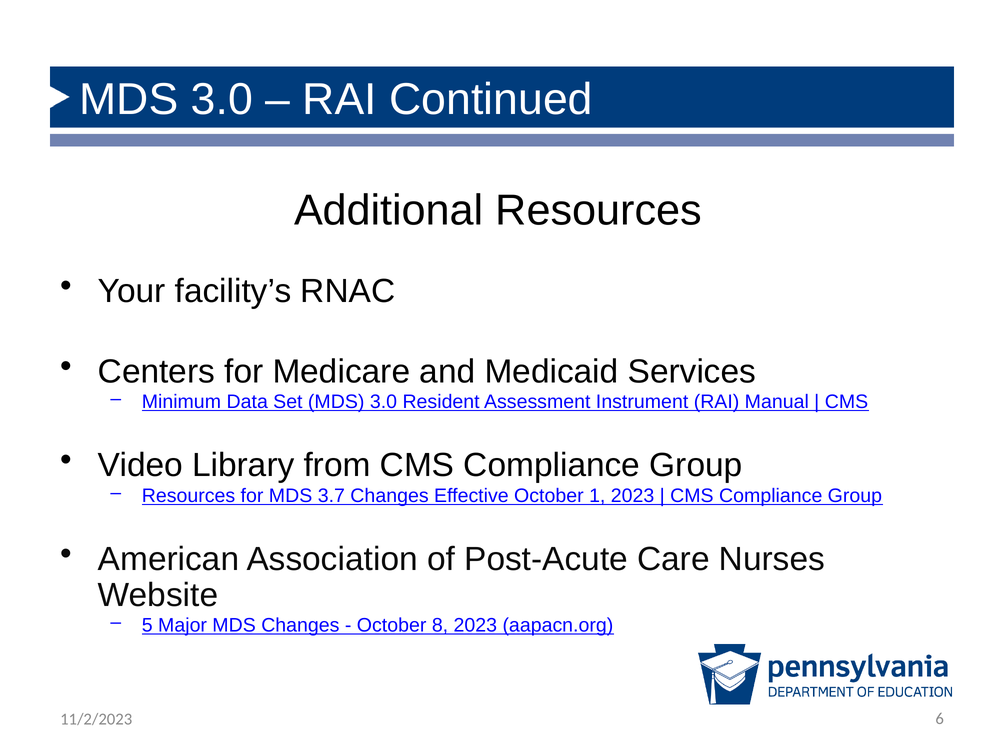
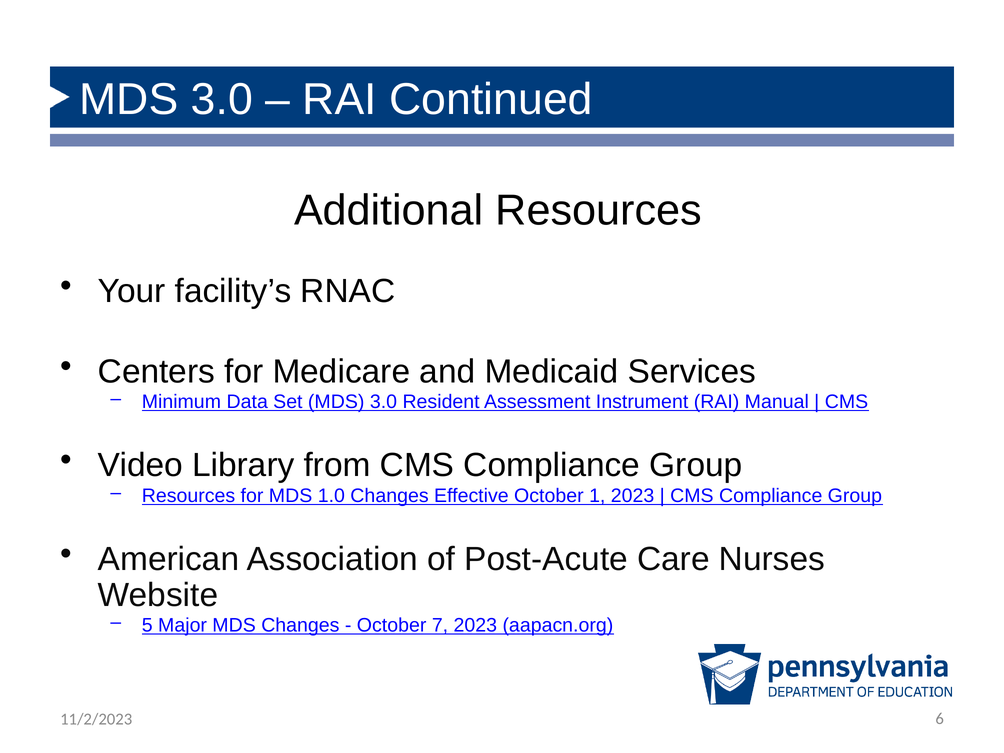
3.7: 3.7 -> 1.0 (331, 496)
8: 8 -> 7 (440, 626)
